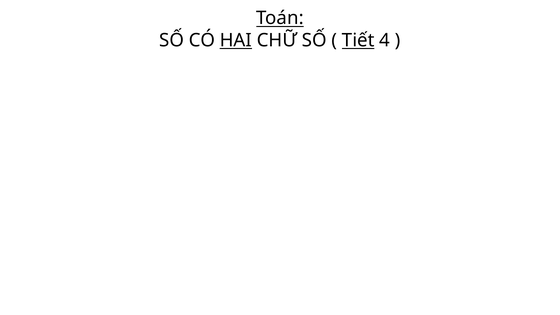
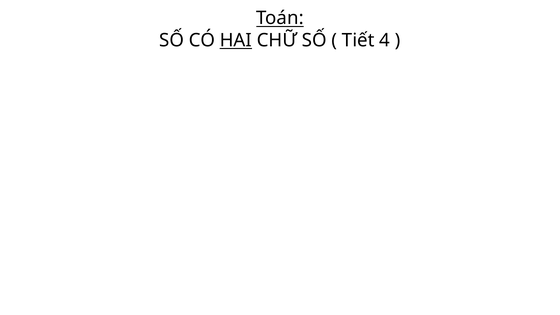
Tiết underline: present -> none (358, 40)
